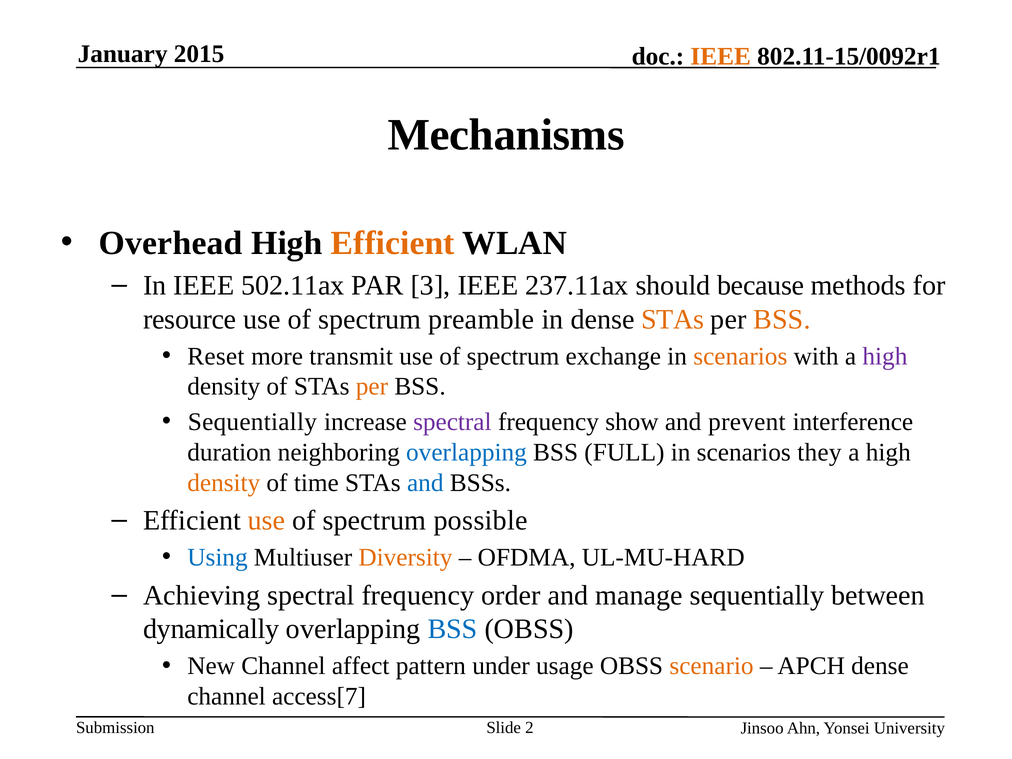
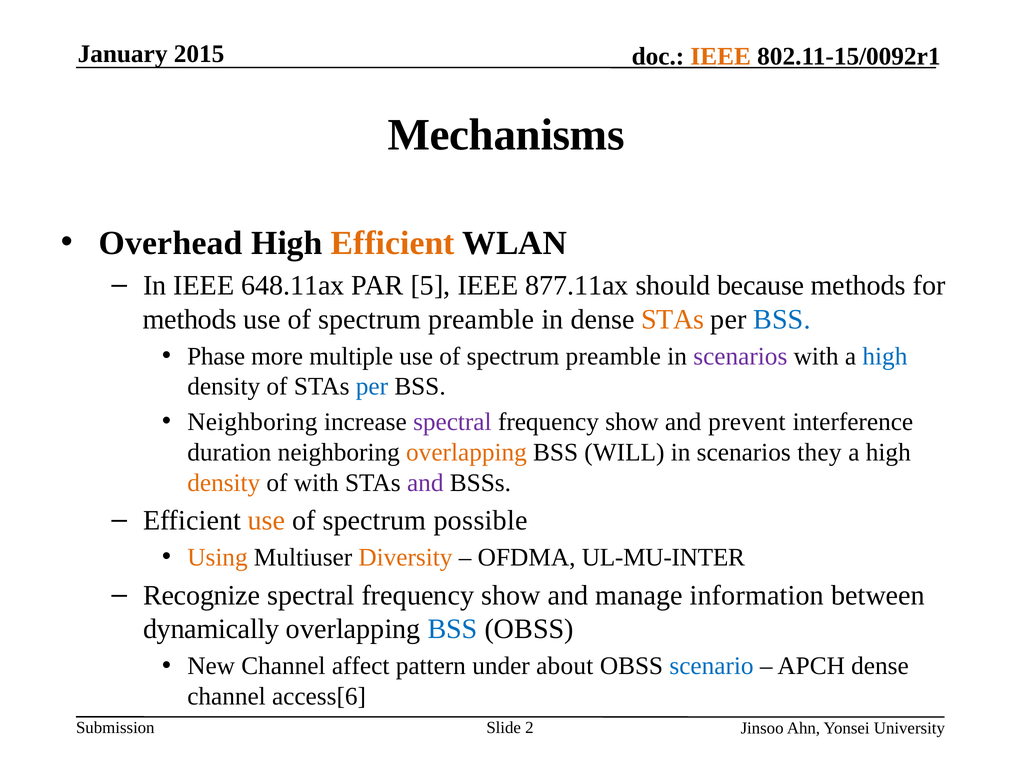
502.11ax: 502.11ax -> 648.11ax (293, 285)
3: 3 -> 5 (430, 285)
237.11ax: 237.11ax -> 877.11ax (577, 285)
resource: resource -> methods (190, 319)
BSS colour: orange -> blue (782, 319)
Reset: Reset -> Phase (216, 356)
transmit: transmit -> multiple (351, 356)
exchange: exchange -> preamble (613, 356)
scenarios colour: orange -> purple (740, 356)
high colour: purple -> blue (885, 356)
per colour: orange -> blue (372, 387)
Sequentially: Sequentially -> Neighboring (252, 422)
overlapping colour: blue -> orange (466, 452)
FULL: FULL -> WILL (624, 452)
of time: time -> with (316, 483)
and colour: blue -> purple (425, 483)
Using colour: blue -> orange (217, 557)
UL-MU-HARD: UL-MU-HARD -> UL-MU-INTER (663, 557)
Achieving: Achieving -> Recognize (202, 595)
order: order -> show (511, 595)
manage sequentially: sequentially -> information (757, 595)
usage: usage -> about (565, 666)
scenario colour: orange -> blue (712, 666)
access[7: access[7 -> access[6 (319, 696)
